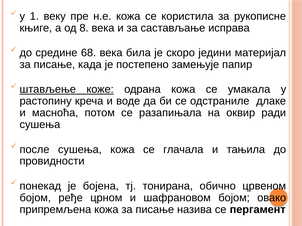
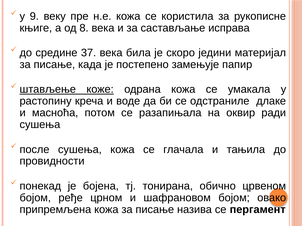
1: 1 -> 9 (34, 16)
68: 68 -> 37 (89, 53)
